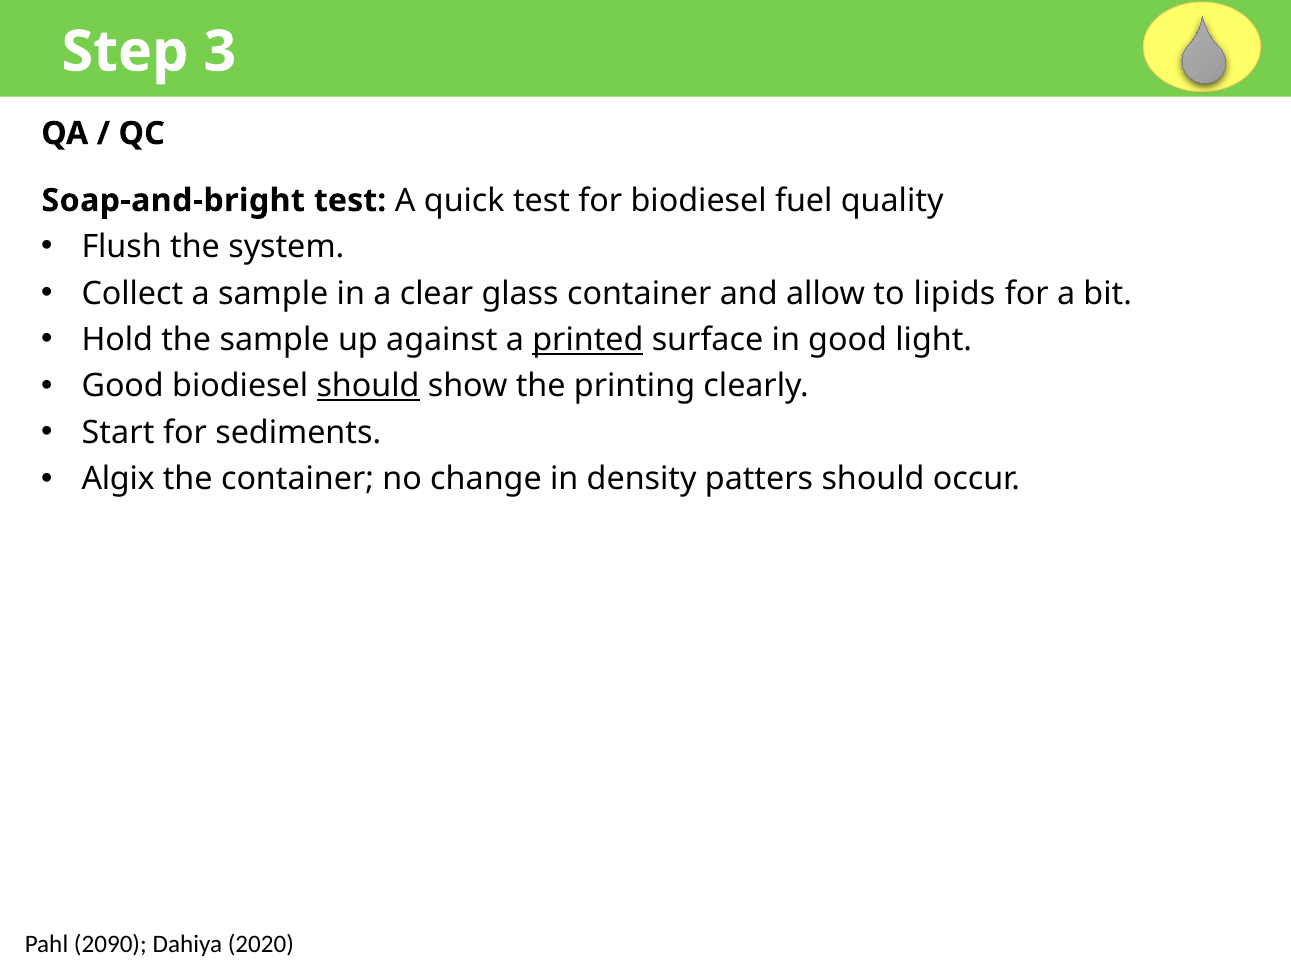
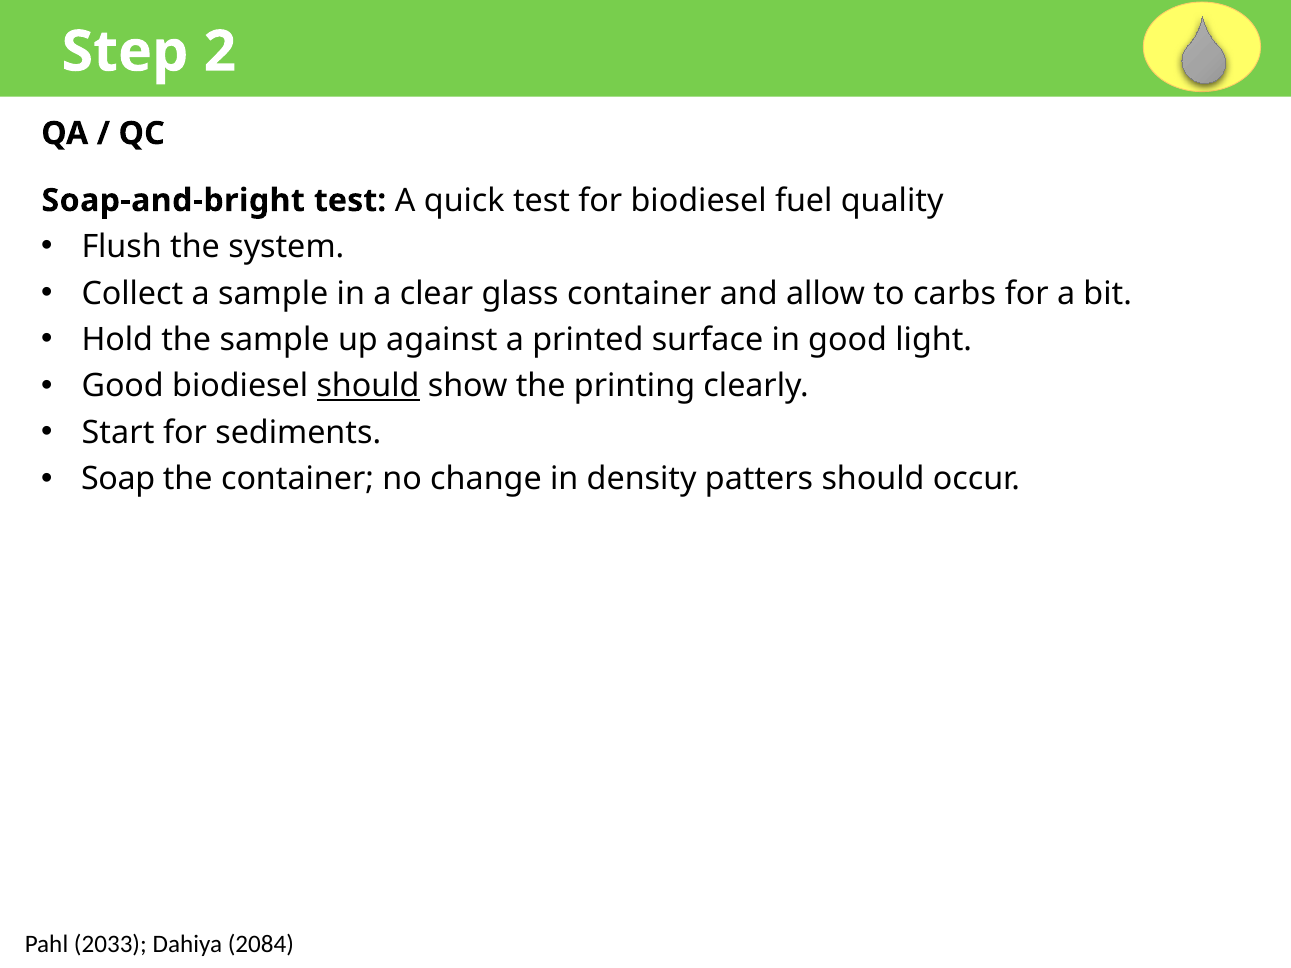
3: 3 -> 2 (220, 52)
lipids: lipids -> carbs (955, 293)
printed underline: present -> none (588, 340)
Algix: Algix -> Soap (118, 479)
2090: 2090 -> 2033 (110, 944)
2020: 2020 -> 2084 (261, 944)
